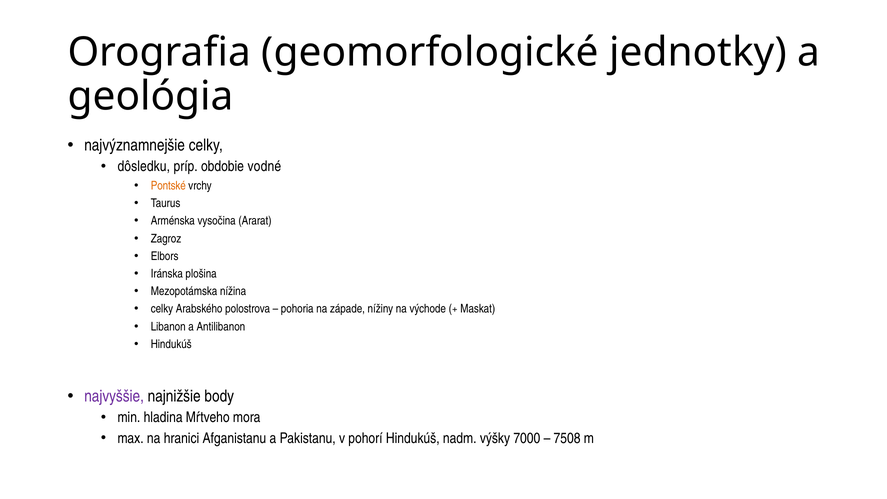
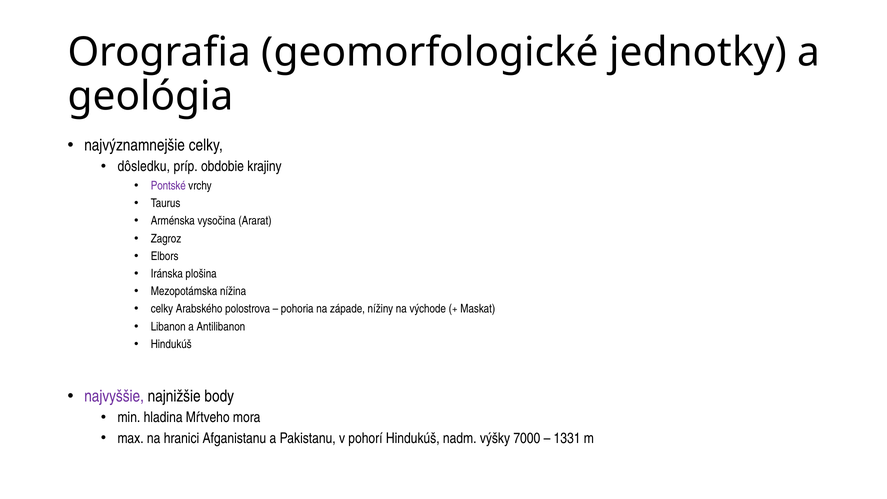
vodné: vodné -> krajiny (264, 167)
Pontské colour: orange -> purple (168, 186)
7508: 7508 -> 1331 (567, 438)
